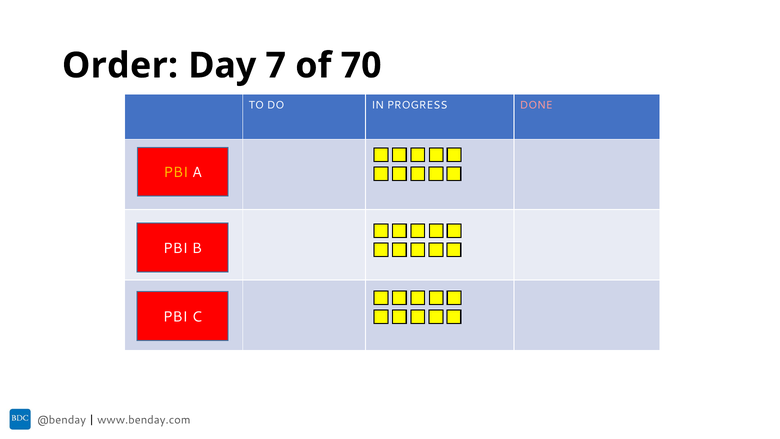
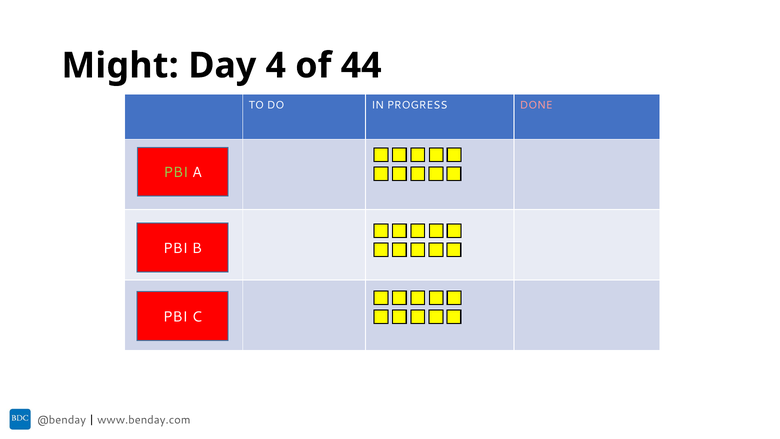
Order: Order -> Might (120, 66)
7: 7 -> 4 (276, 66)
70: 70 -> 44 (361, 66)
PBI colour: yellow -> light green (176, 173)
